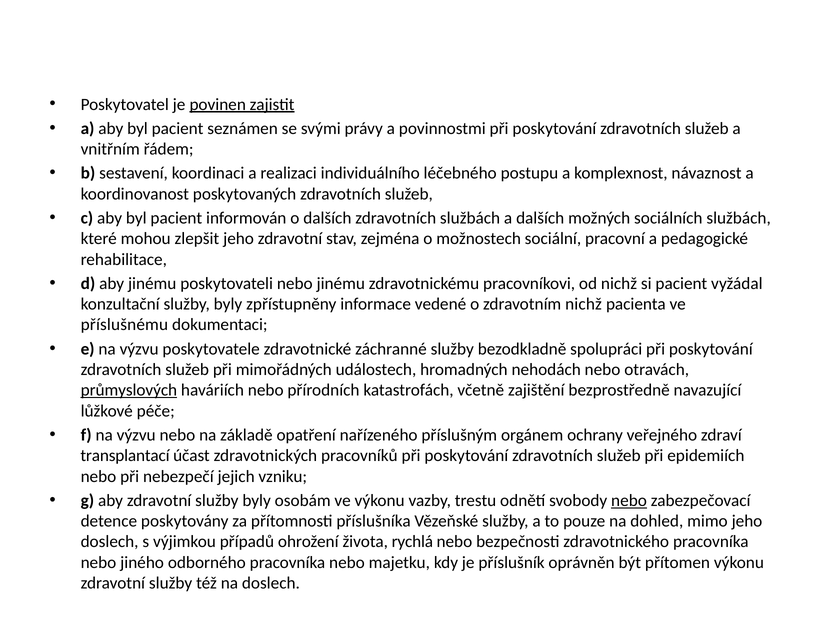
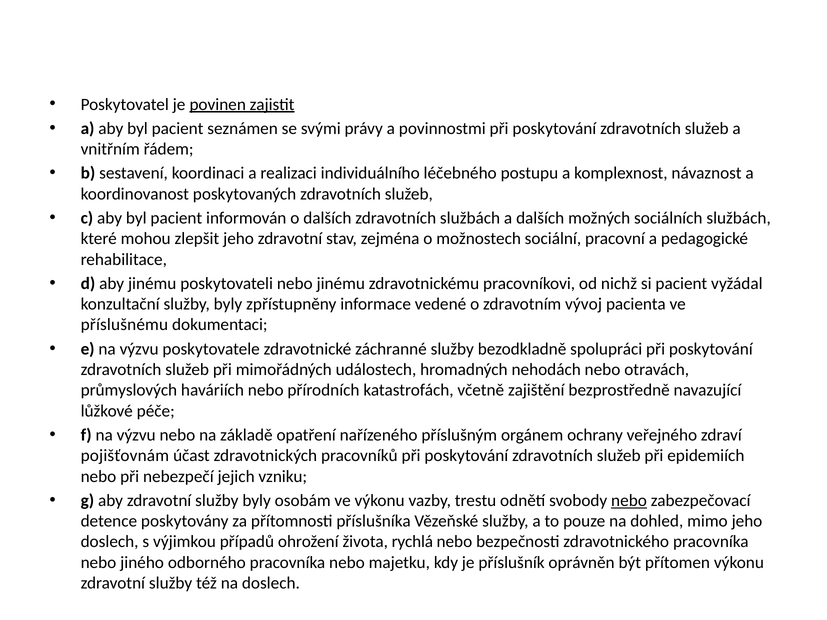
zdravotním nichž: nichž -> vývoj (584, 304)
průmyslových underline: present -> none (129, 390)
transplantací: transplantací -> pojišťovnám (125, 456)
